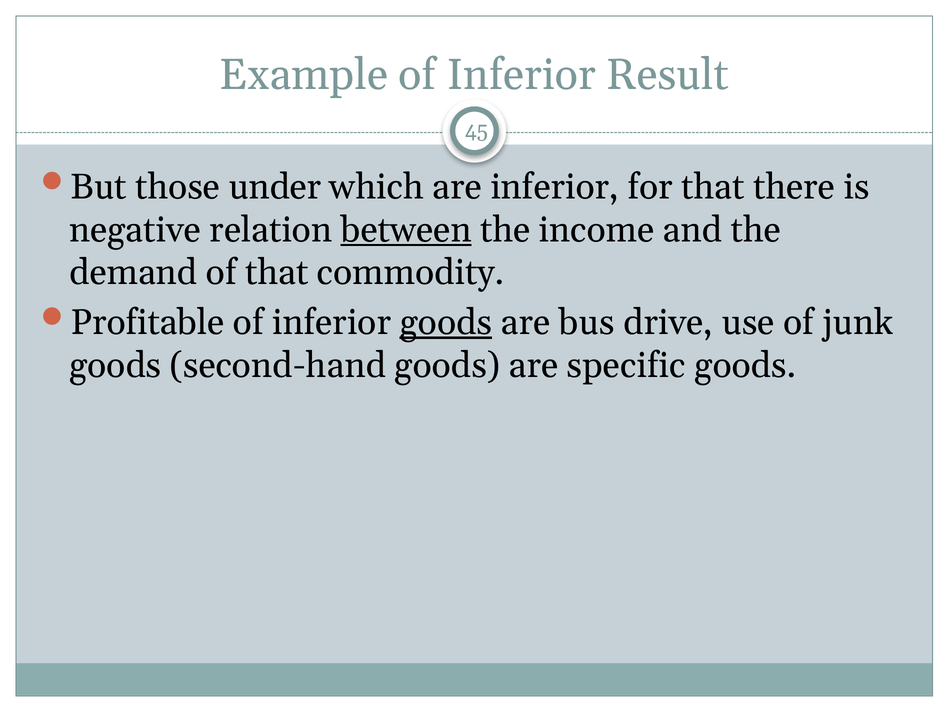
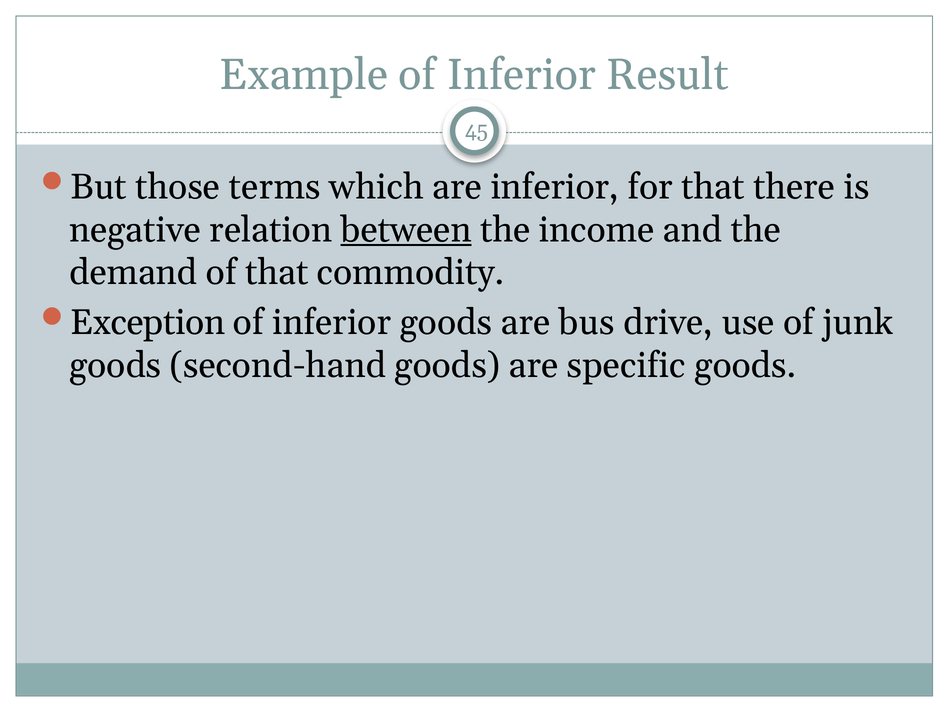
under: under -> terms (275, 187)
Profitable: Profitable -> Exception (148, 322)
goods underline: present -> none (446, 322)
